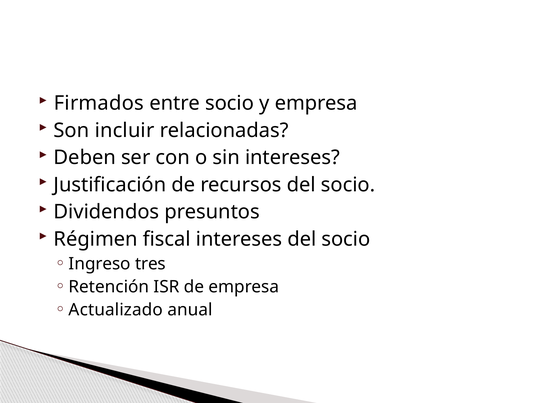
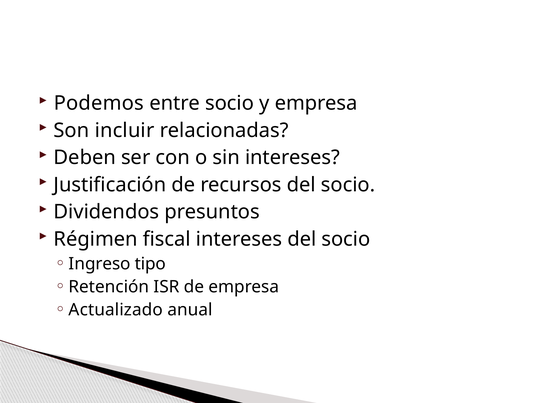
Firmados: Firmados -> Podemos (99, 103)
tres: tres -> tipo (150, 264)
